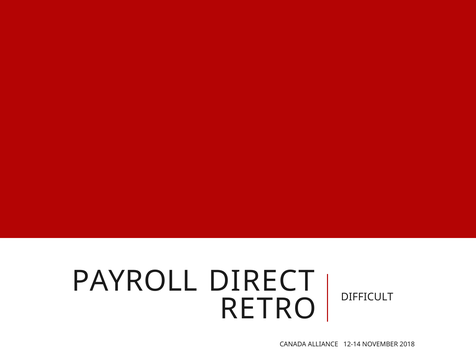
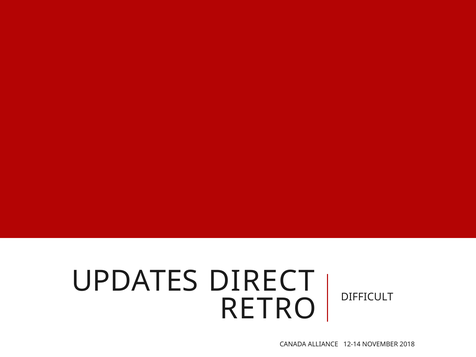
PAYROLL: PAYROLL -> UPDATES (135, 281)
